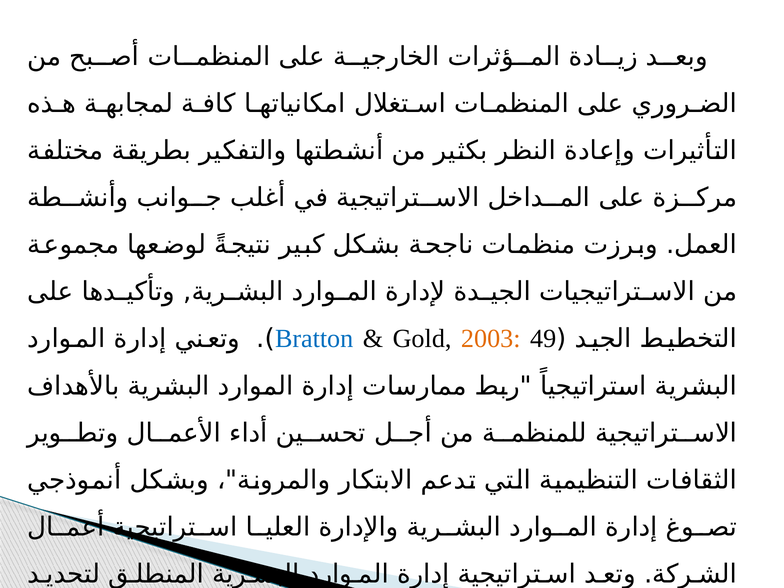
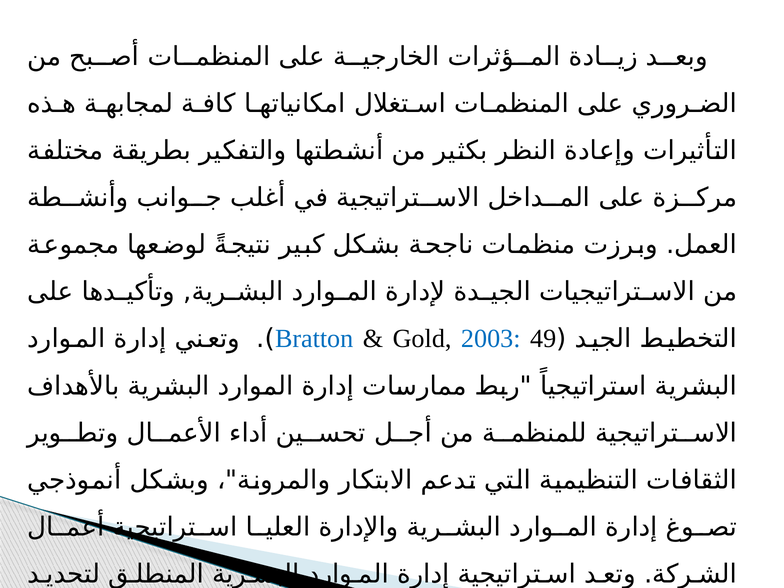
2003 colour: orange -> blue (491, 339)
